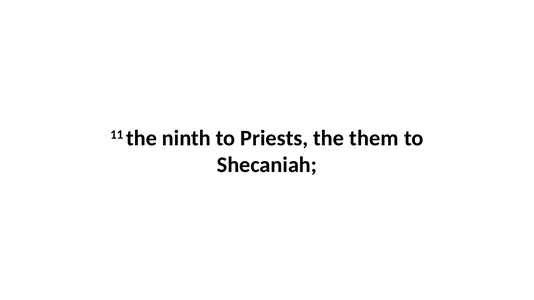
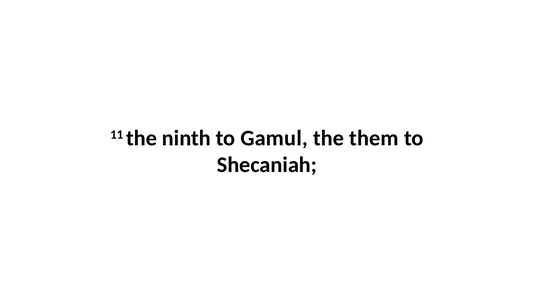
Priests: Priests -> Gamul (274, 138)
